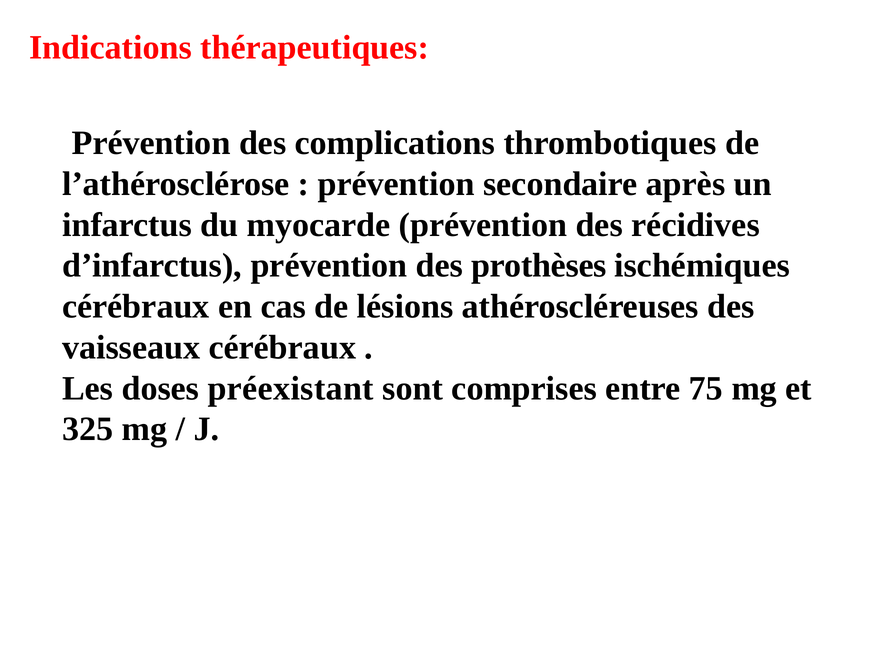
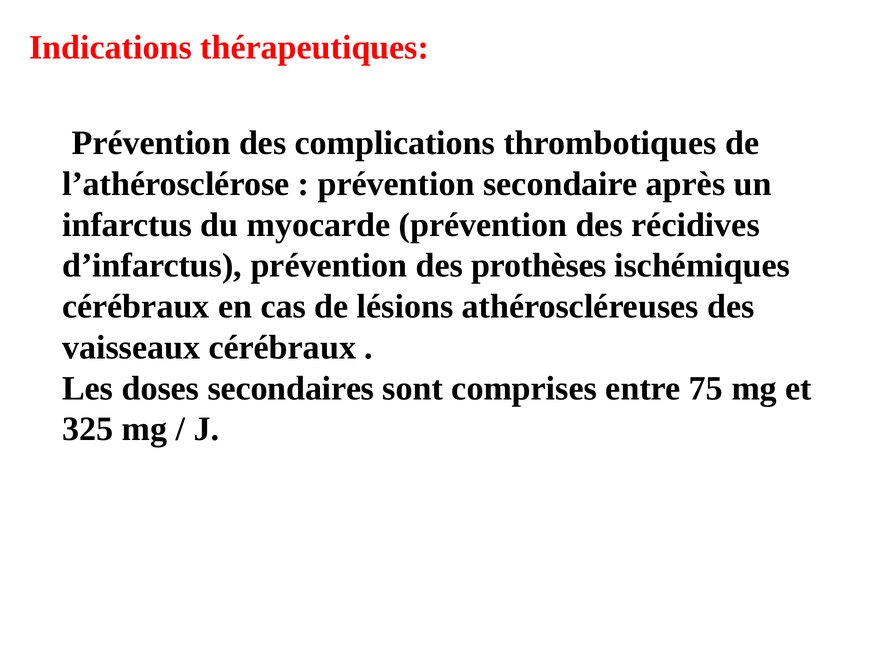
préexistant: préexistant -> secondaires (291, 388)
